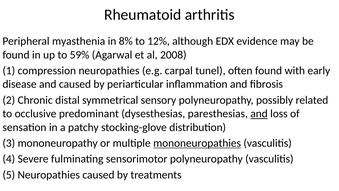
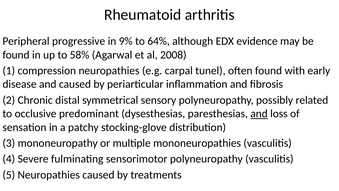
myasthenia: myasthenia -> progressive (79, 41)
8%: 8% -> 9% (126, 41)
12%: 12% -> 64% (159, 41)
59%: 59% -> 58% (80, 55)
mononeuropathies underline: present -> none (197, 143)
